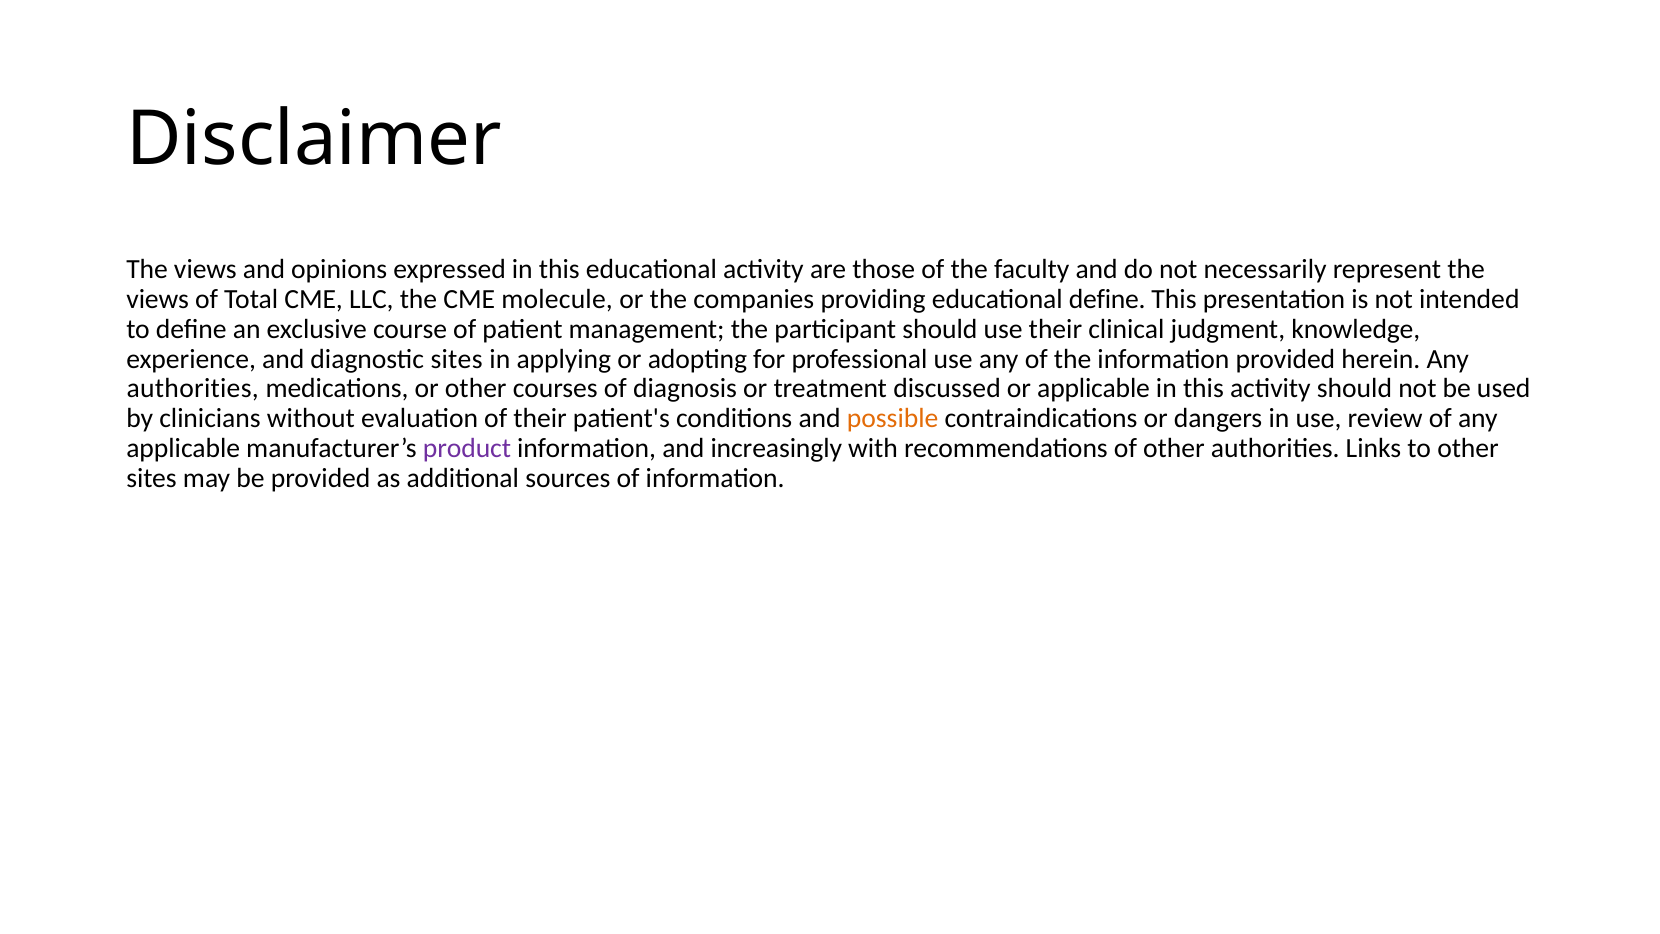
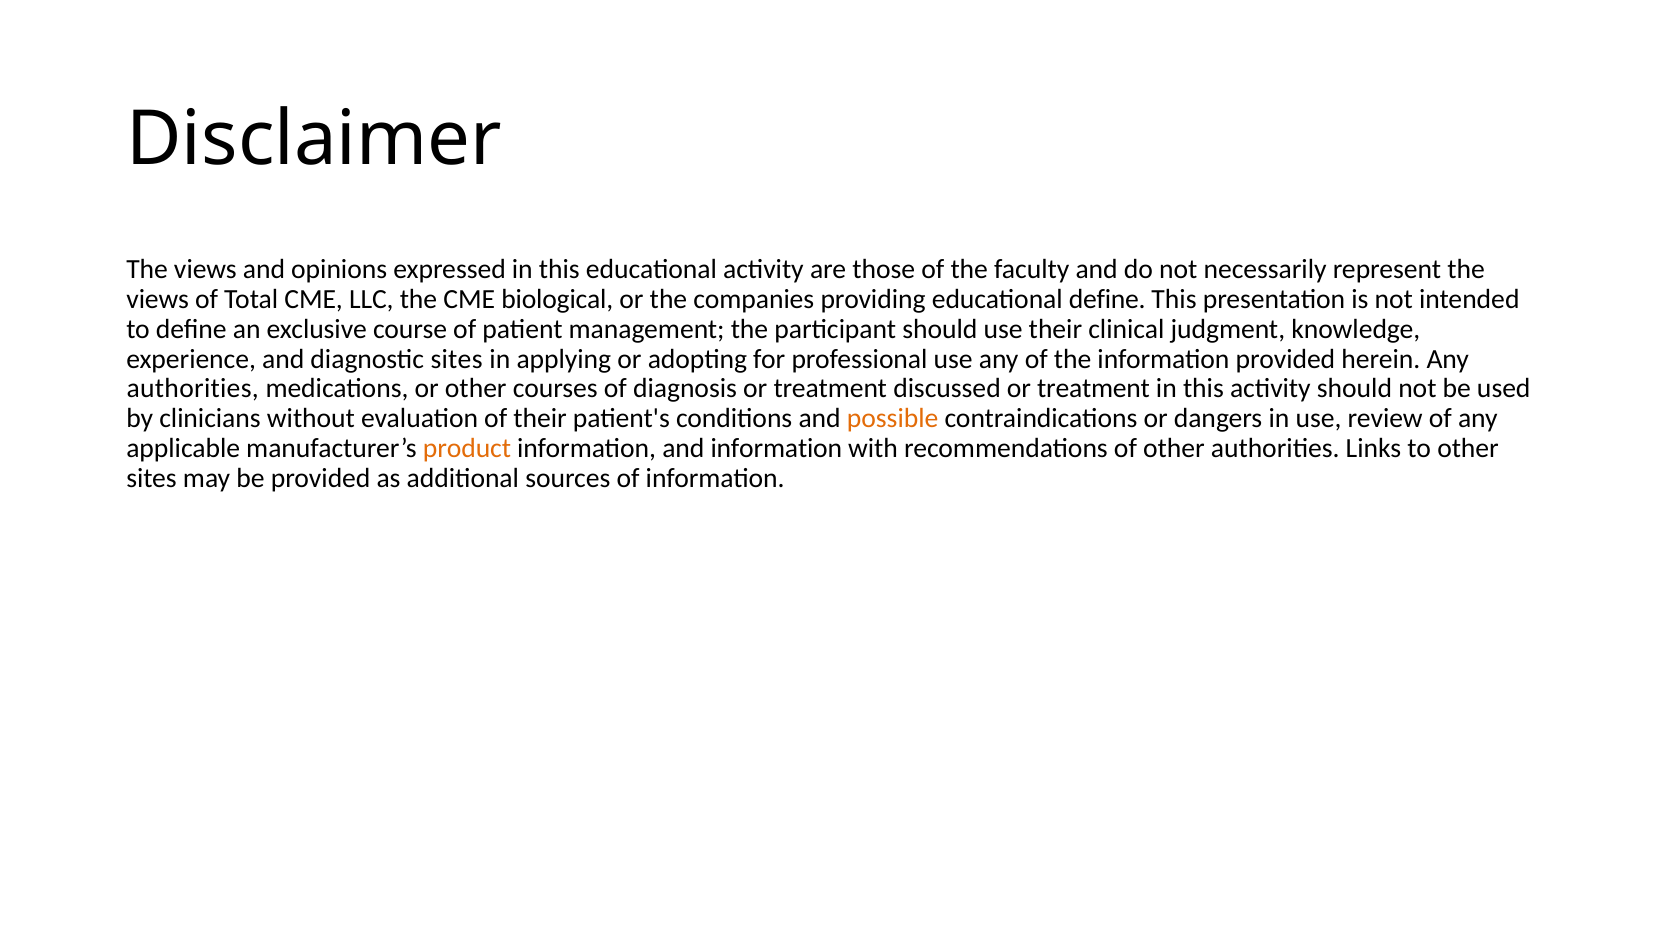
molecule: molecule -> biological (557, 299)
discussed or applicable: applicable -> treatment (1094, 389)
product colour: purple -> orange (467, 448)
and increasingly: increasingly -> information (776, 448)
